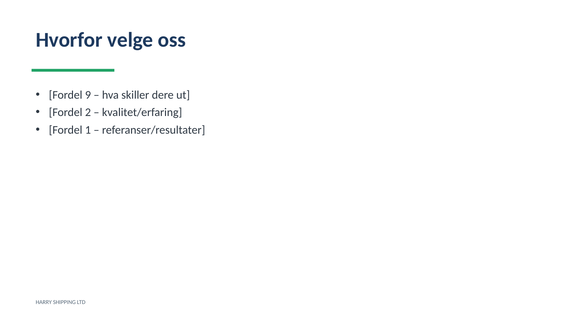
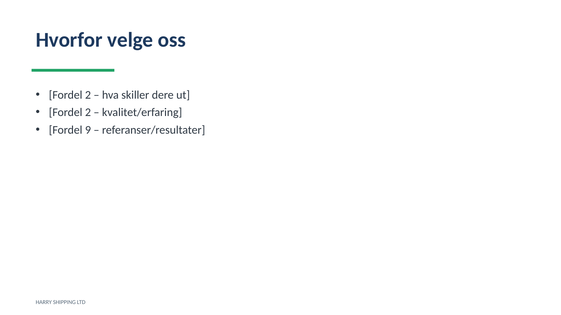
9: 9 -> 2 (88, 95)
1: 1 -> 9 (88, 130)
